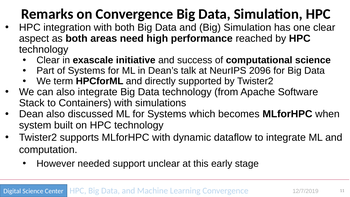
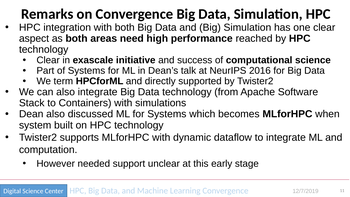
2096: 2096 -> 2016 (260, 71)
